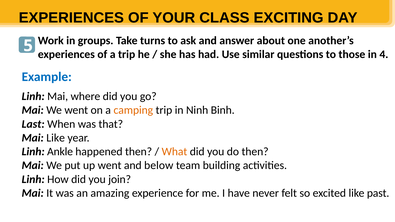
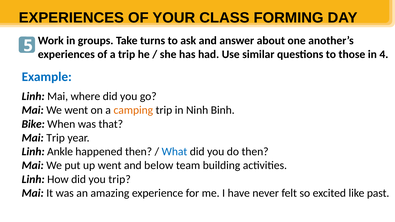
EXCITING: EXCITING -> FORMING (289, 18)
Last: Last -> Bike (33, 124)
Mai Like: Like -> Trip (56, 138)
What colour: orange -> blue (174, 152)
you join: join -> trip (120, 179)
